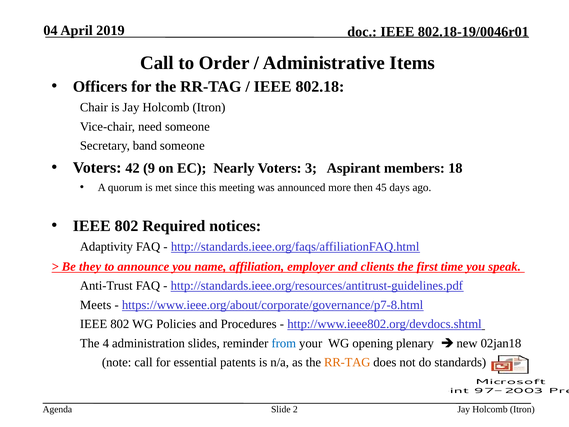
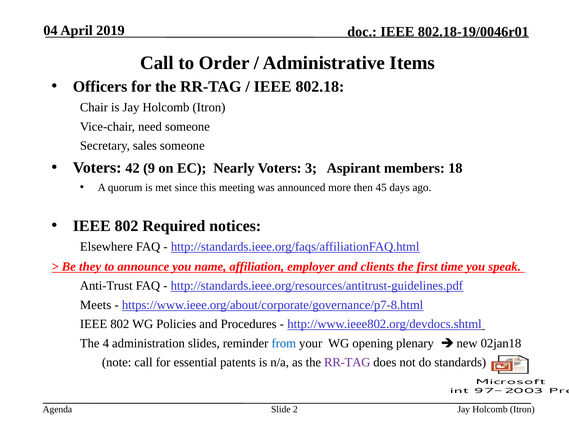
band: band -> sales (145, 146)
Adaptivity: Adaptivity -> Elsewhere (106, 247)
RR-TAG colour: orange -> purple (347, 362)
